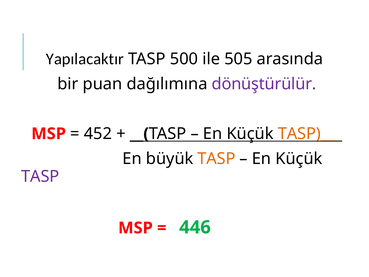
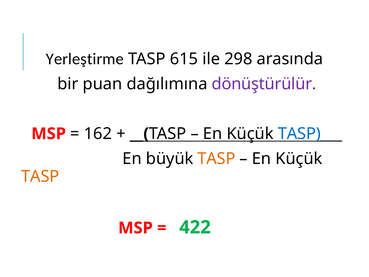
Yapılacaktır: Yapılacaktır -> Yerleştirme (85, 59)
500: 500 -> 615 (184, 59)
505: 505 -> 298 (238, 59)
452: 452 -> 162 (98, 134)
TASP)___ colour: orange -> blue (310, 134)
TASP colour: purple -> orange (40, 176)
446: 446 -> 422 (195, 227)
